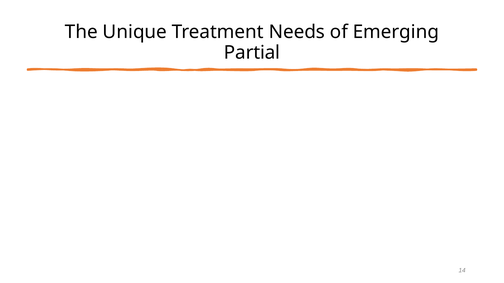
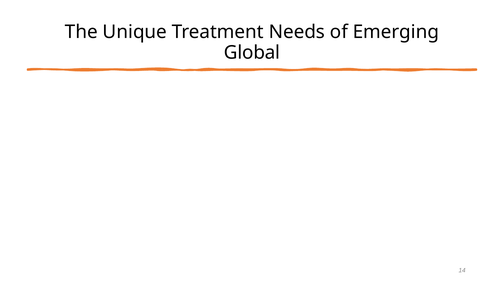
Partial: Partial -> Global (252, 53)
